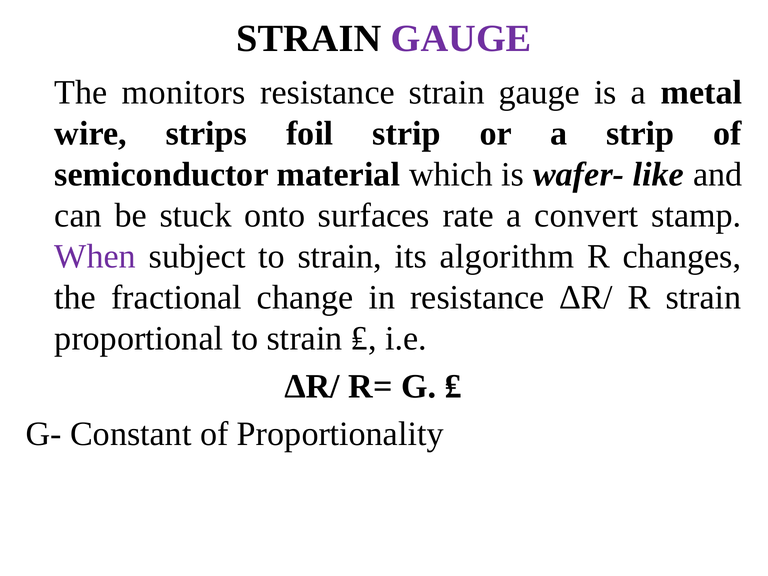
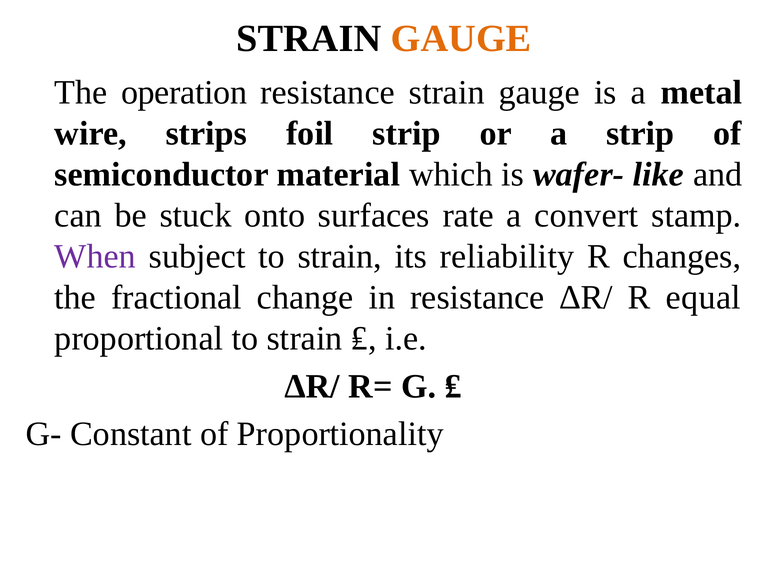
GAUGE colour: purple -> orange (461, 39)
monitors: monitors -> operation (184, 93)
algorithm: algorithm -> reliability (507, 257)
R strain: strain -> equal (703, 298)
